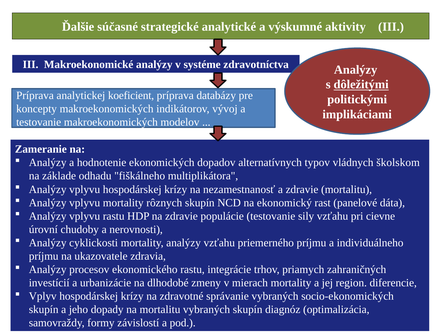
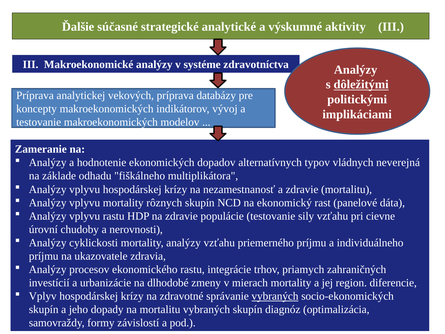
koeficient: koeficient -> vekových (131, 95)
školskom: školskom -> neverejná (398, 163)
vybraných underline: none -> present (275, 296)
